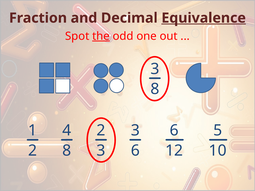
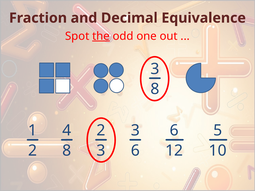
Equivalence underline: present -> none (204, 18)
